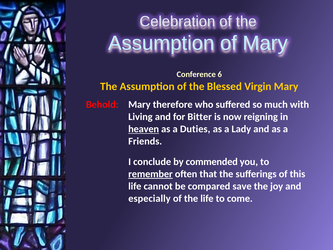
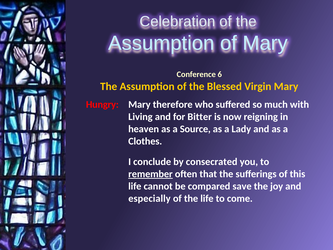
Behold: Behold -> Hungry (102, 105)
heaven underline: present -> none (144, 129)
Duties: Duties -> Source (195, 129)
Friends: Friends -> Clothes (145, 141)
commended: commended -> consecrated (212, 162)
